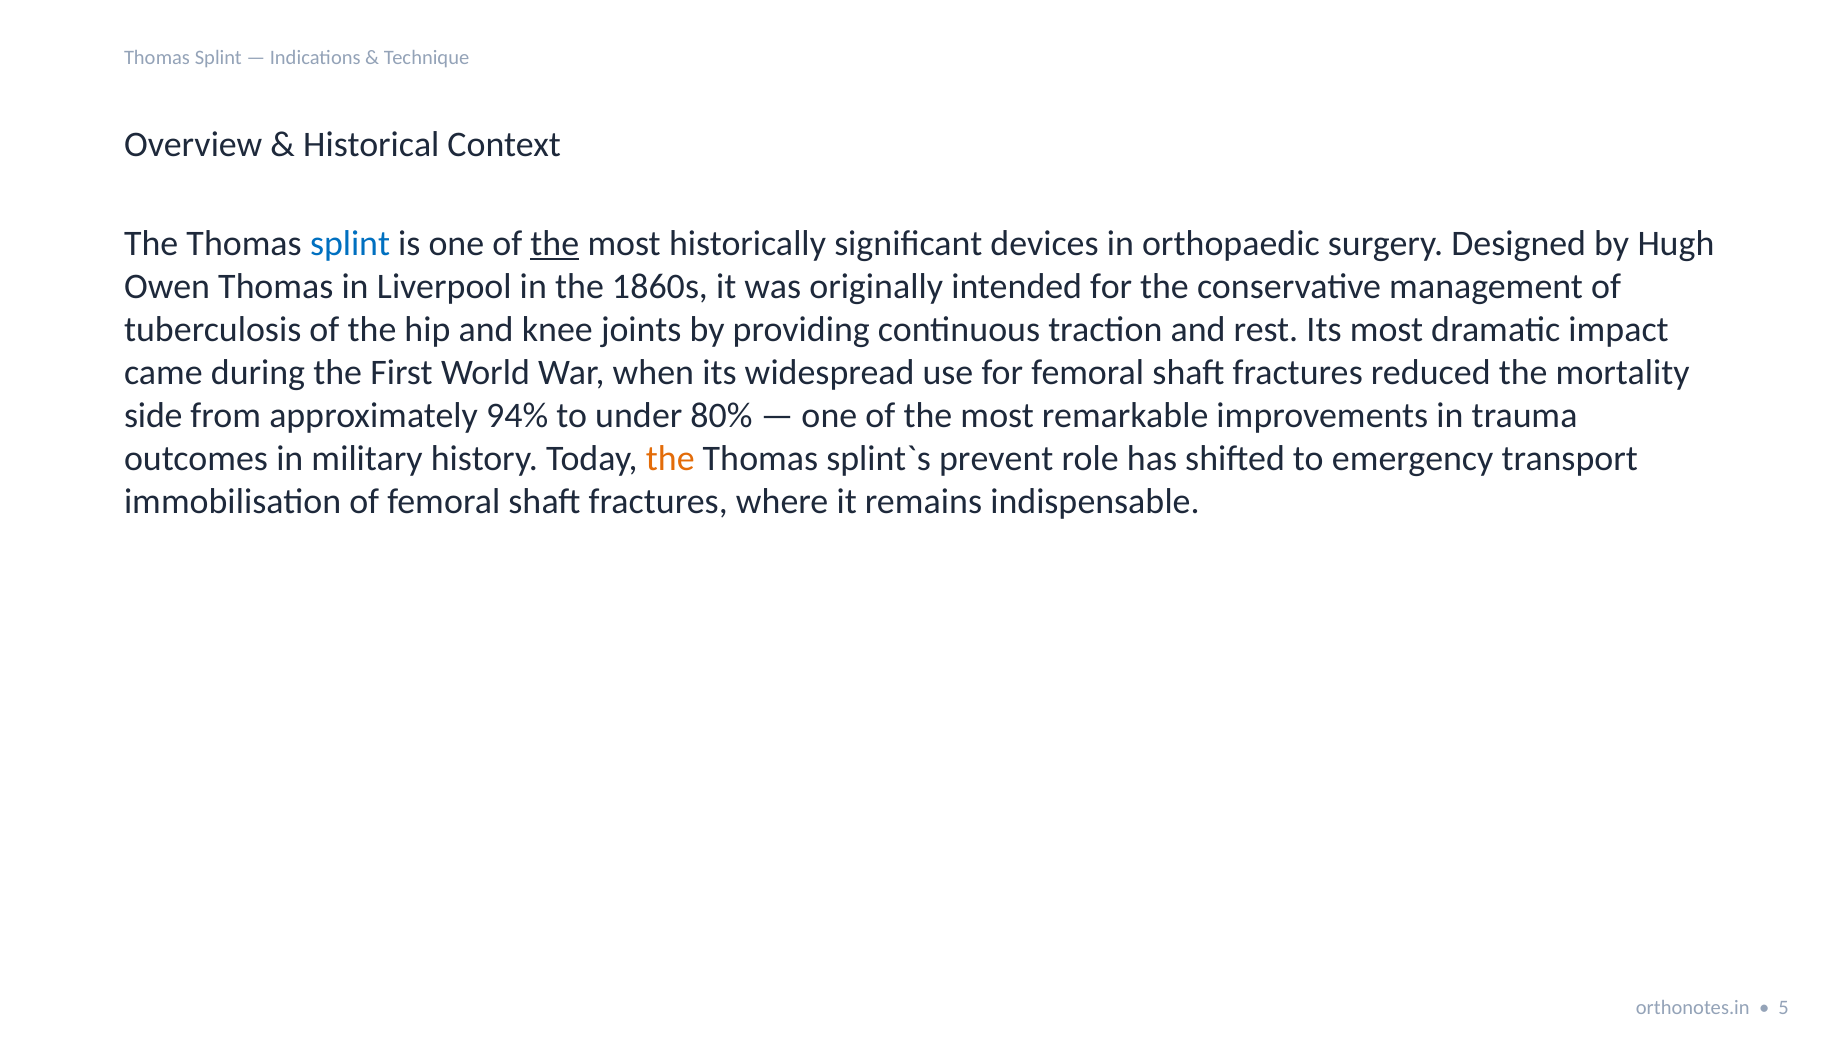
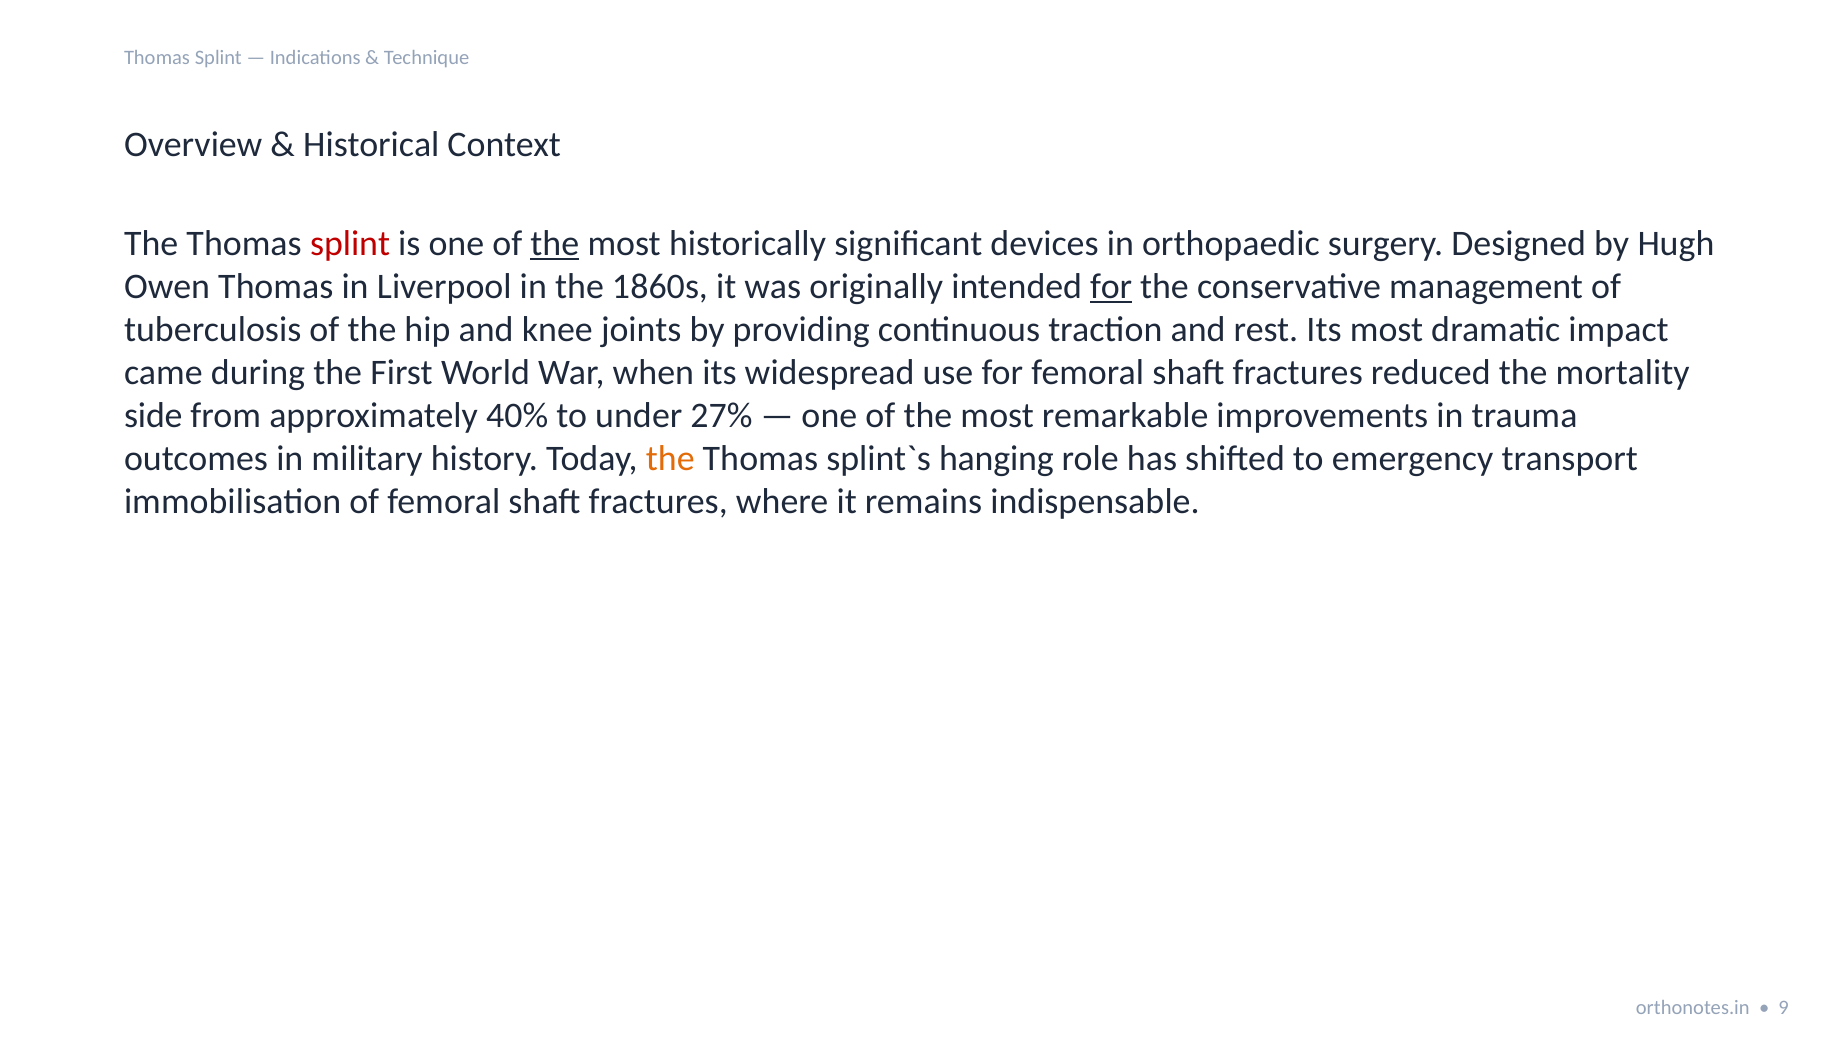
splint colour: blue -> red (350, 243)
for underline: none -> present (1111, 286)
94%: 94% -> 40% (517, 416)
80%: 80% -> 27% (722, 416)
prevent: prevent -> hanging (996, 459)
5: 5 -> 9 (1784, 1007)
